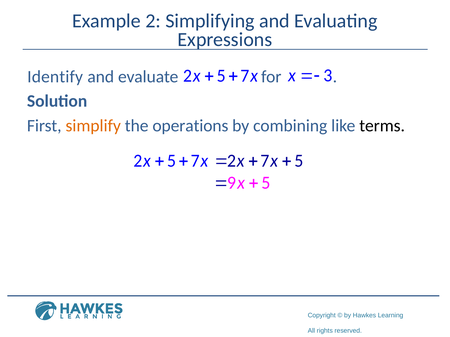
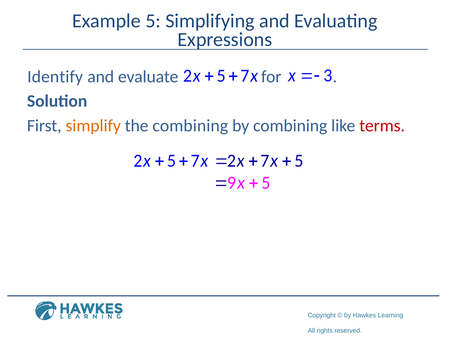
Example 2: 2 -> 5 (153, 21)
the operations: operations -> combining (190, 126)
terms colour: black -> red (382, 126)
